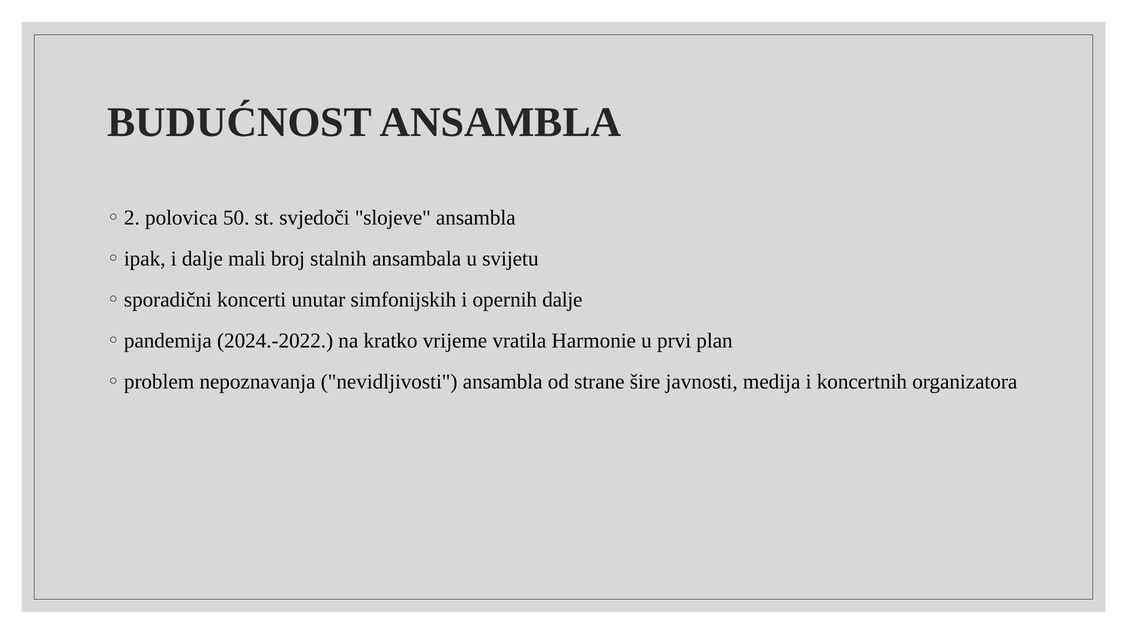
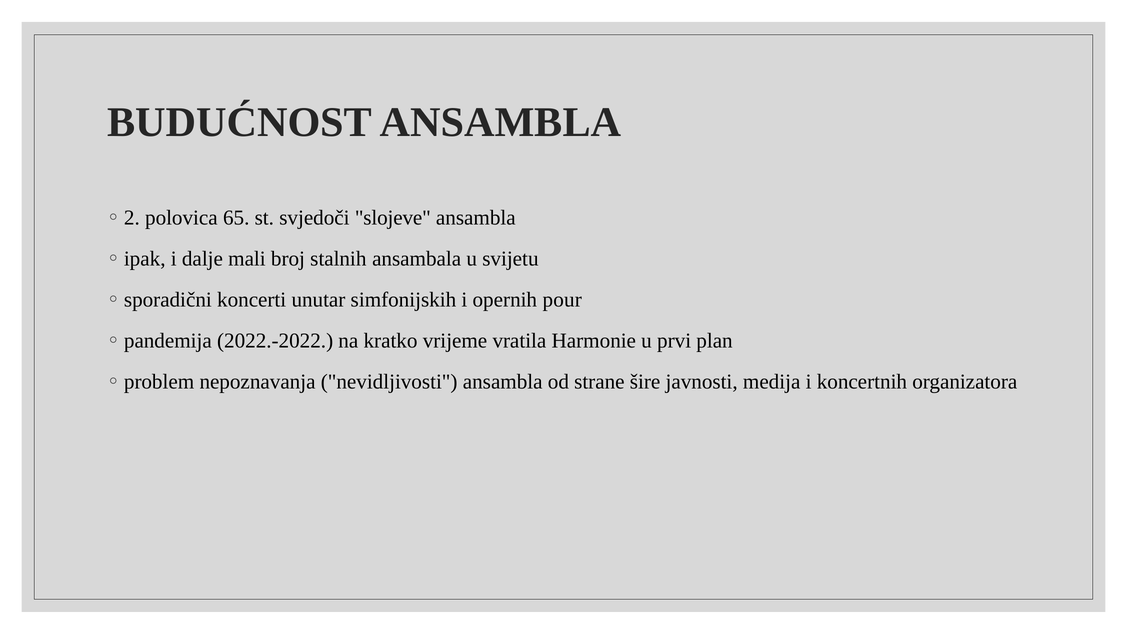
50: 50 -> 65 (236, 218)
opernih dalje: dalje -> pour (562, 300)
2024.-2022: 2024.-2022 -> 2022.-2022 (275, 341)
